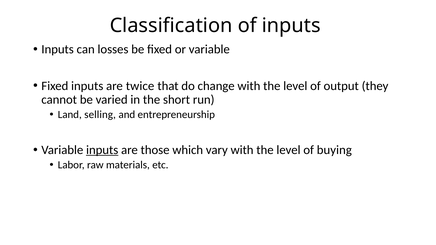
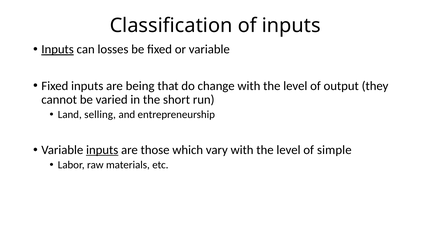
Inputs underline: none -> present (58, 49)
twice: twice -> being (140, 86)
buying: buying -> simple (334, 150)
